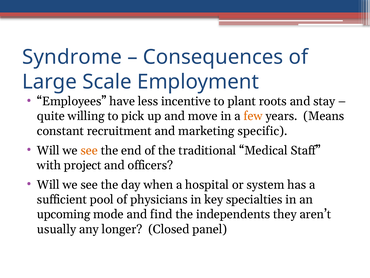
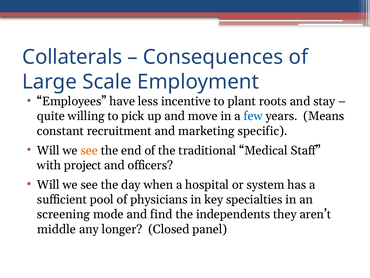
Syndrome: Syndrome -> Collaterals (72, 57)
few colour: orange -> blue (253, 116)
upcoming: upcoming -> screening (63, 214)
usually: usually -> middle (57, 229)
